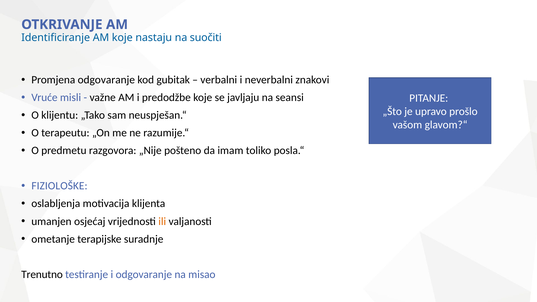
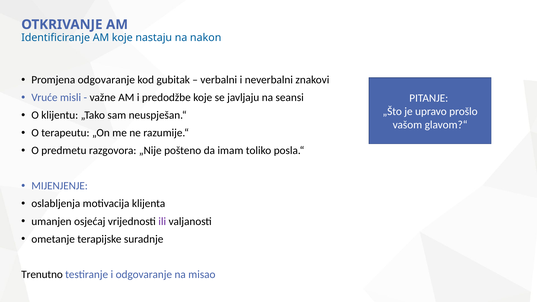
suočiti: suočiti -> nakon (206, 38)
FIZIOLOŠKE: FIZIOLOŠKE -> MIJENJENJE (60, 186)
ili colour: orange -> purple (162, 221)
